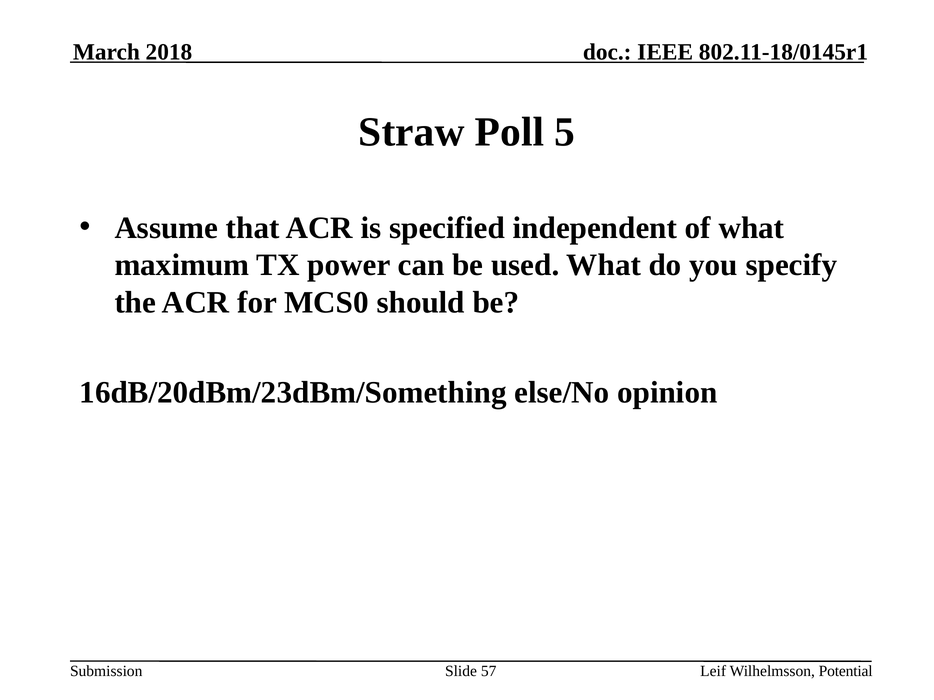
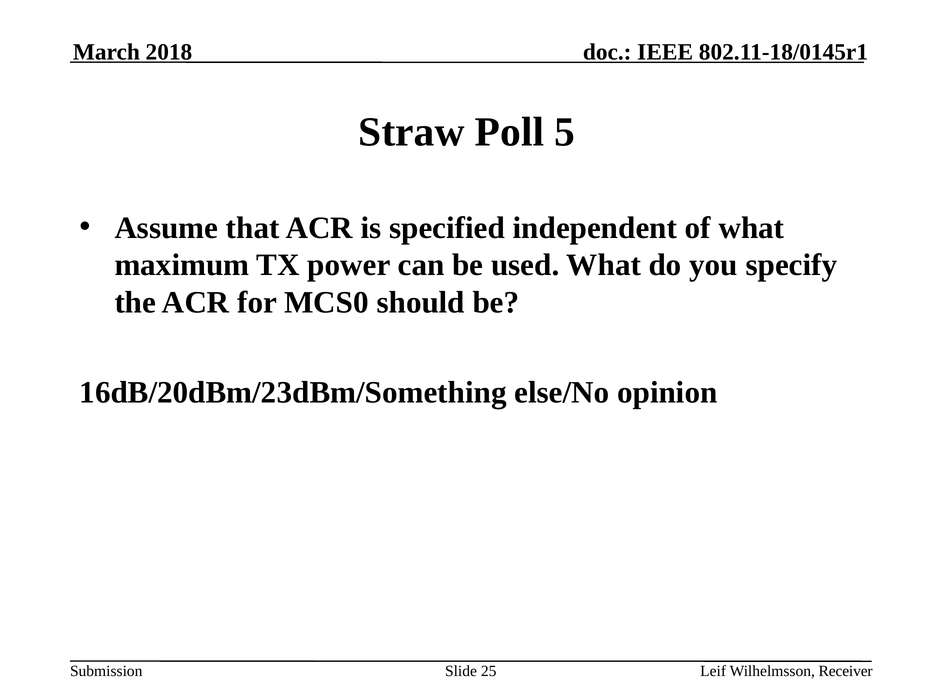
57: 57 -> 25 (489, 672)
Potential: Potential -> Receiver (846, 672)
